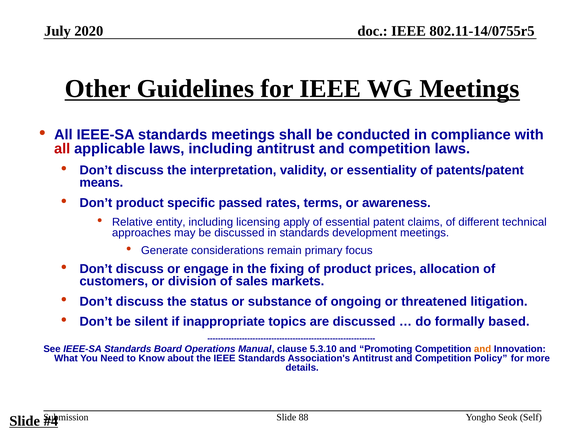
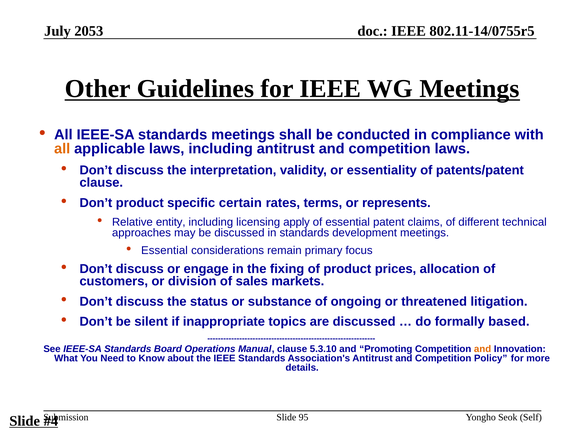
2020: 2020 -> 2053 (89, 31)
all colour: red -> orange (62, 149)
means: means -> clause (101, 183)
passed: passed -> certain (240, 203)
awareness: awareness -> represents (396, 203)
Generate: Generate -> Essential (164, 250)
88: 88 -> 95 (304, 417)
